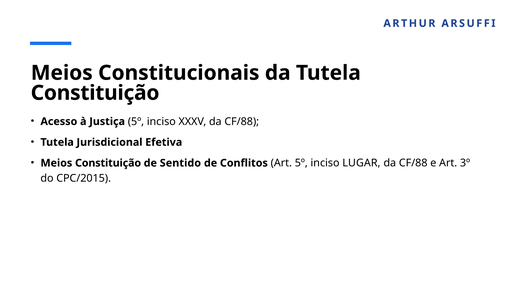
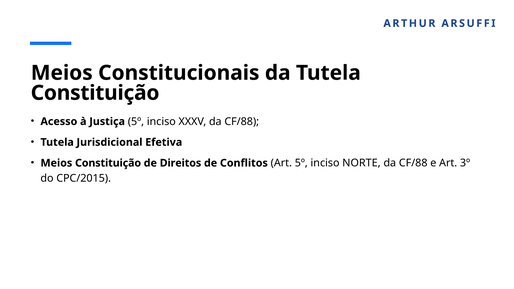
Sentido: Sentido -> Direitos (180, 163)
LUGAR: LUGAR -> NORTE (361, 163)
